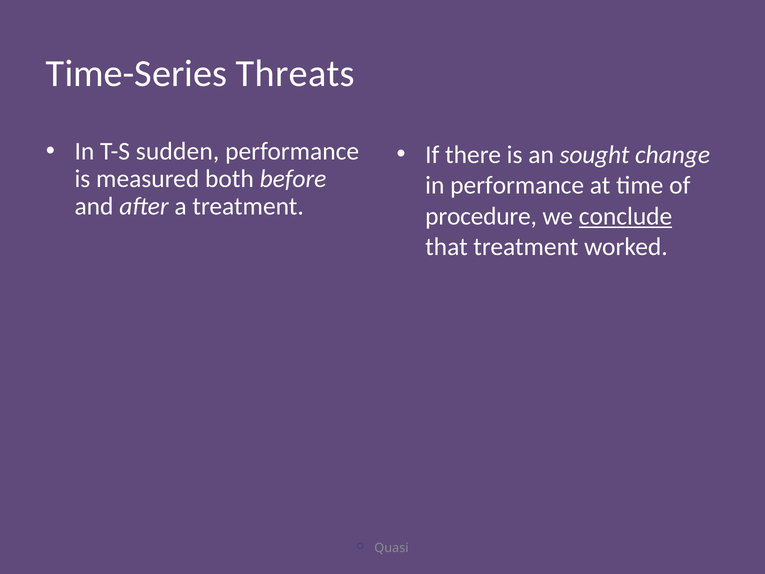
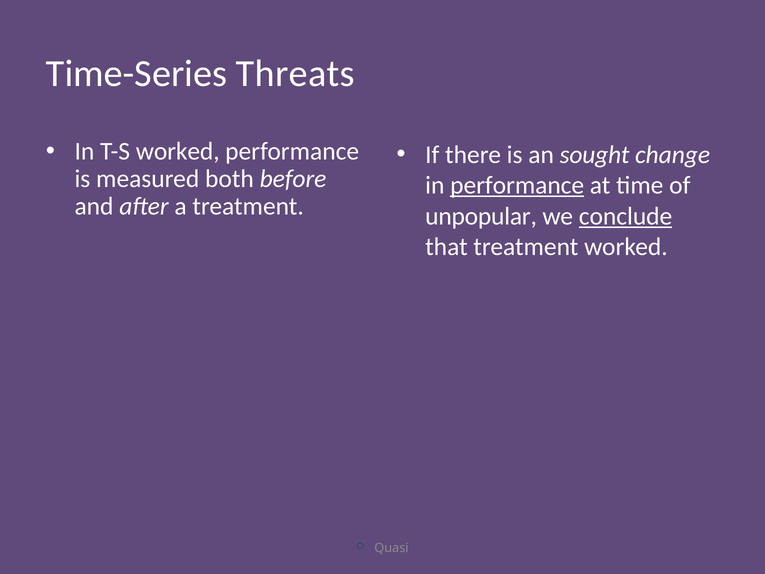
T-S sudden: sudden -> worked (178, 151)
performance underline: none -> present (517, 185)
procedure: procedure -> unpopular (481, 216)
